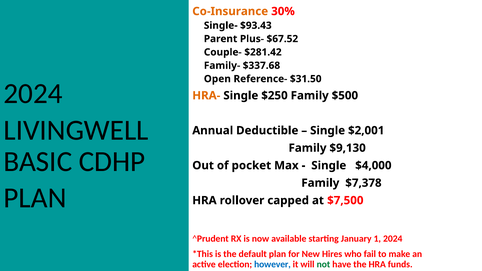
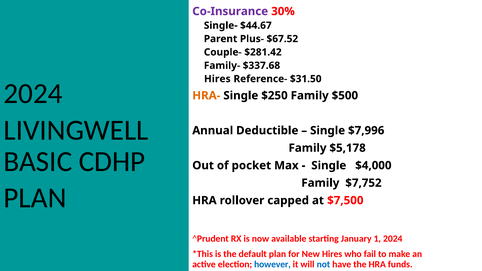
Co-Insurance colour: orange -> purple (230, 11)
$93.43: $93.43 -> $44.67 (256, 26)
Open: Open -> Hires (217, 79)
$2,001: $2,001 -> $7,996 (366, 131)
$9,130: $9,130 -> $5,178 (348, 148)
$7,378: $7,378 -> $7,752 (363, 183)
not colour: green -> blue (323, 264)
